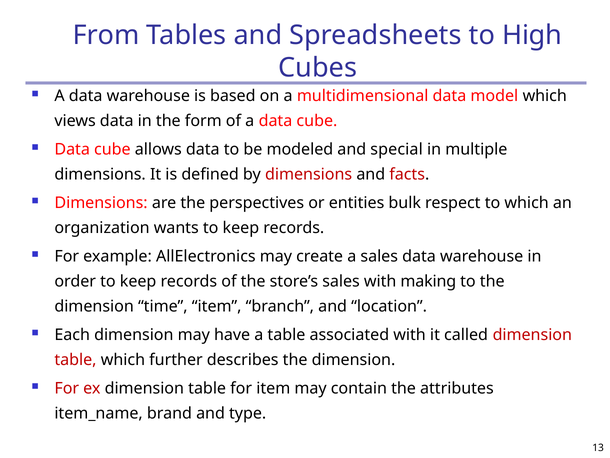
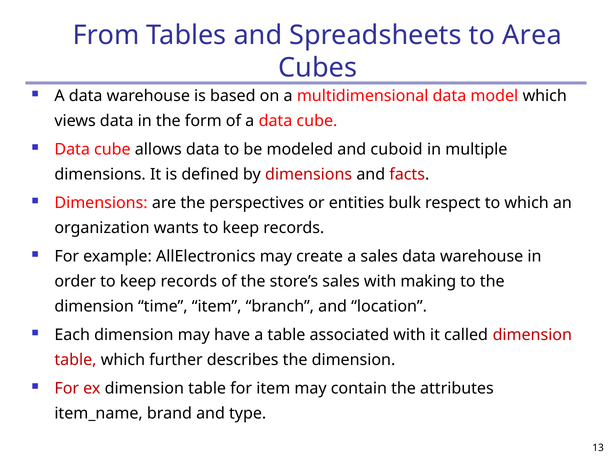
High: High -> Area (532, 35)
special: special -> cuboid (397, 149)
